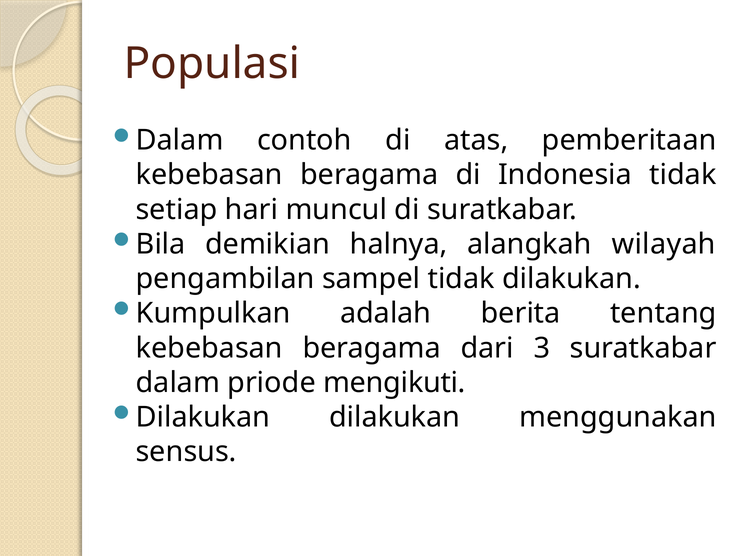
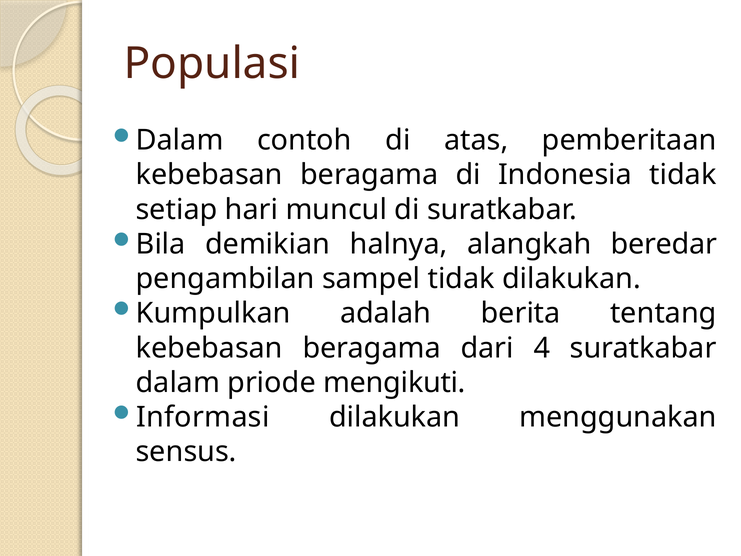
wilayah: wilayah -> beredar (664, 244)
3: 3 -> 4 (542, 348)
Dilakukan: Dilakukan -> Informasi (203, 417)
